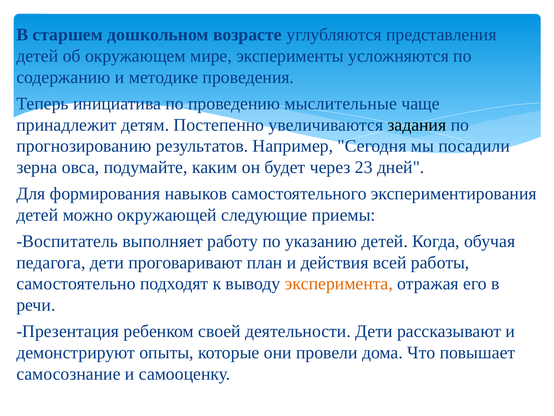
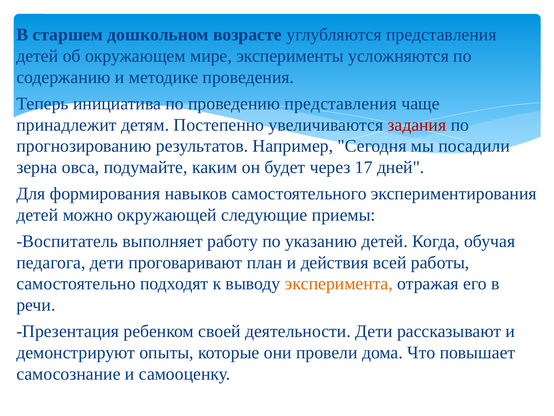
проведению мыслительные: мыслительные -> представления (341, 104)
задания colour: black -> red (417, 125)
23: 23 -> 17 (364, 167)
